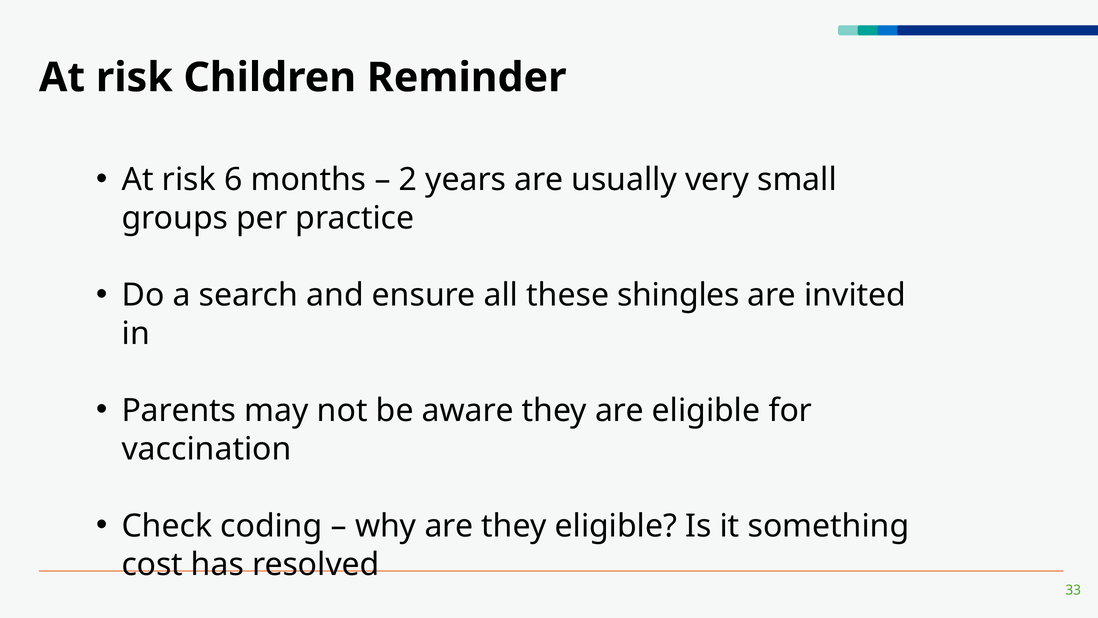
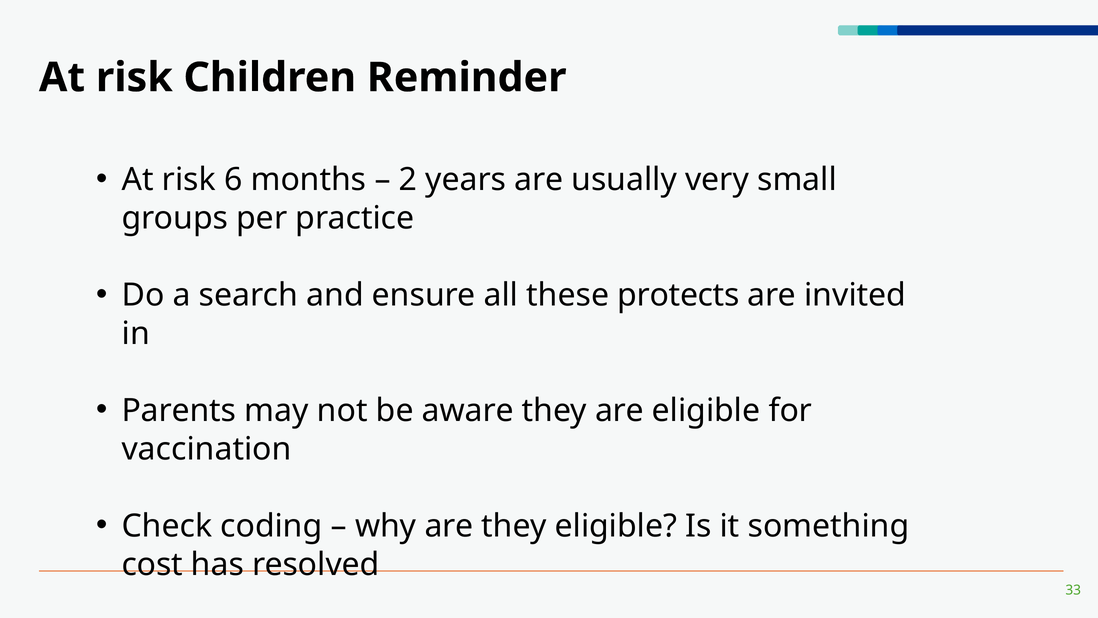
shingles: shingles -> protects (678, 295)
